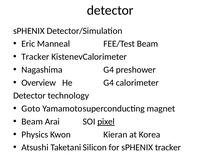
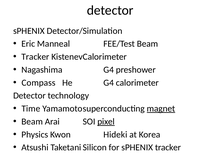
Overview: Overview -> Compass (39, 83)
Goto: Goto -> Time (31, 109)
magnet underline: none -> present (161, 109)
Kieran: Kieran -> Hideki (115, 134)
